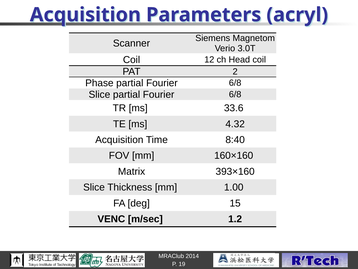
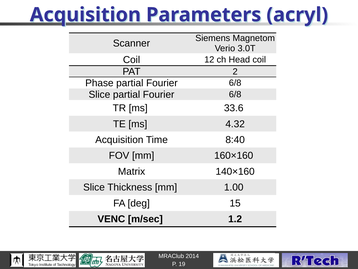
393×160: 393×160 -> 140×160 (235, 171)
